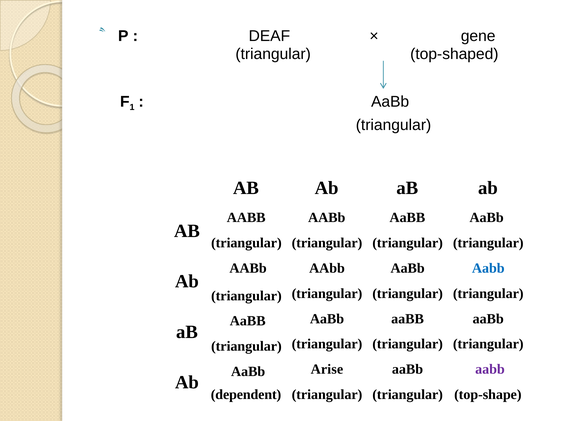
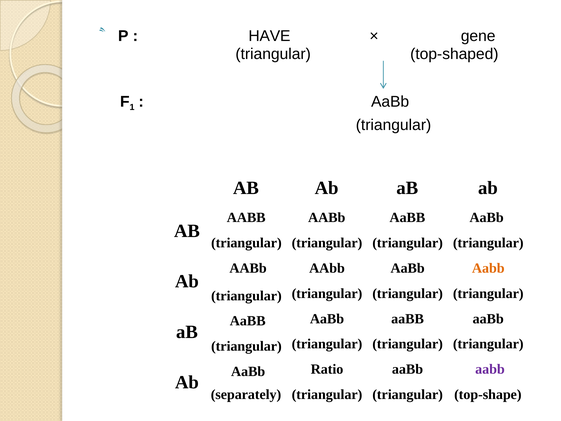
DEAF: DEAF -> HAVE (269, 36)
Aabb colour: blue -> orange (488, 268)
Arise: Arise -> Ratio (327, 369)
dependent: dependent -> separately (246, 394)
